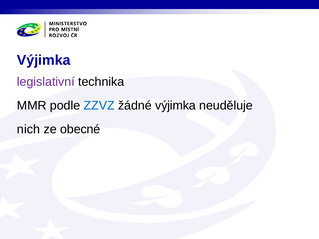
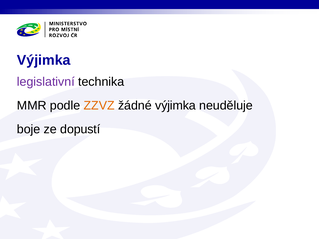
ZZVZ colour: blue -> orange (99, 106)
nich: nich -> boje (29, 129)
obecné: obecné -> dopustí (80, 129)
